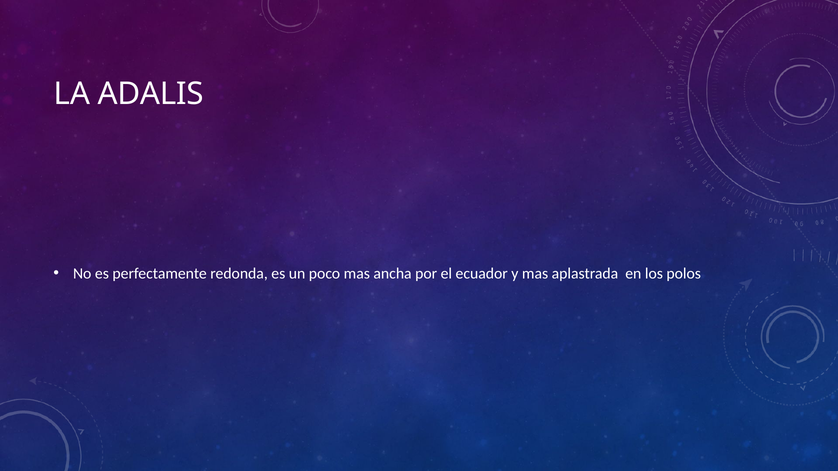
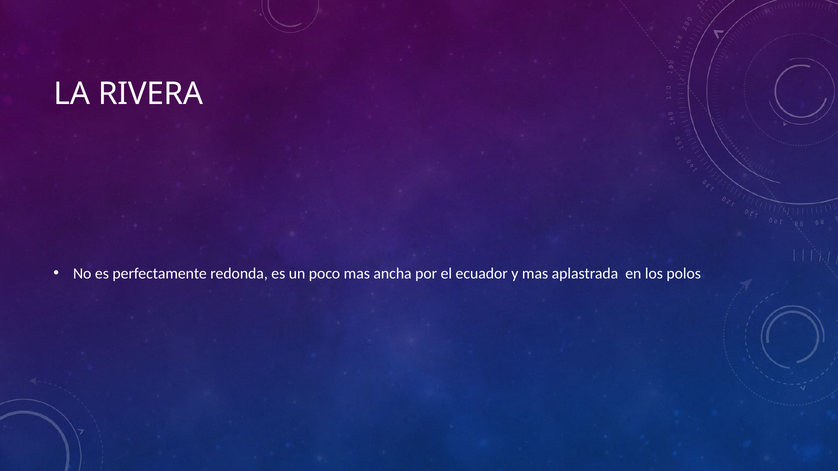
ADALIS: ADALIS -> RIVERA (151, 94)
